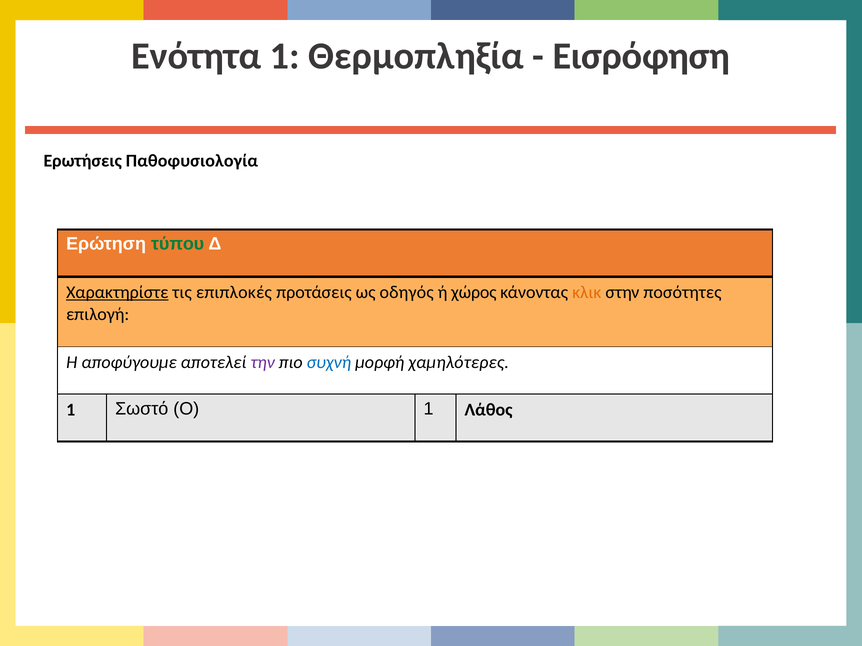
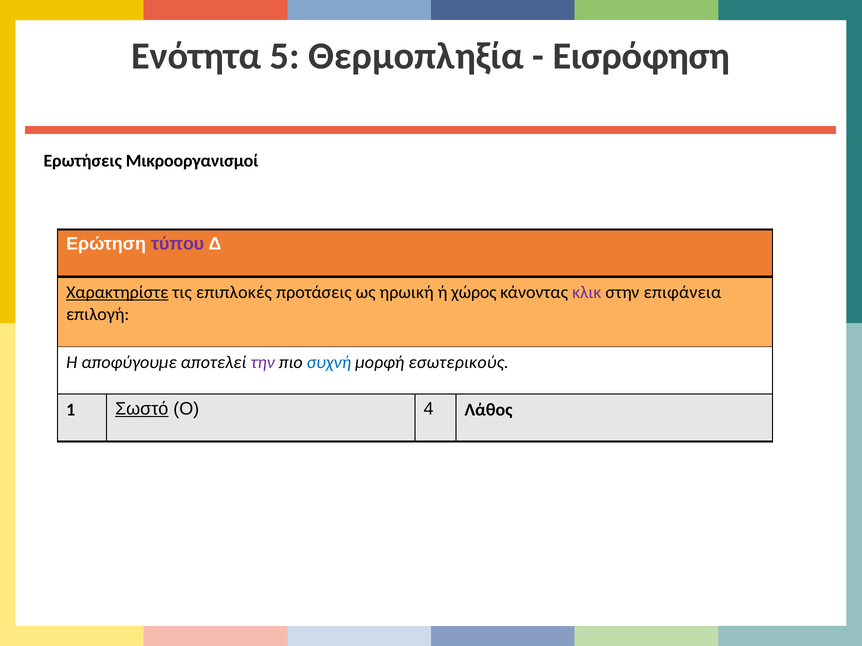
Ενότητα 1: 1 -> 5 (285, 56)
Παθοφυσιολογία: Παθοφυσιολογία -> Μικροοργανισμοί (192, 161)
τύπου colour: green -> purple (178, 244)
οδηγός: οδηγός -> ηρωική (407, 292)
κλικ colour: orange -> purple (587, 292)
ποσότητες: ποσότητες -> επιφάνεια (682, 292)
χαμηλότερες: χαμηλότερες -> εσωτερικούς (459, 363)
Σωστό underline: none -> present (142, 409)
Ο 1: 1 -> 4 (429, 409)
